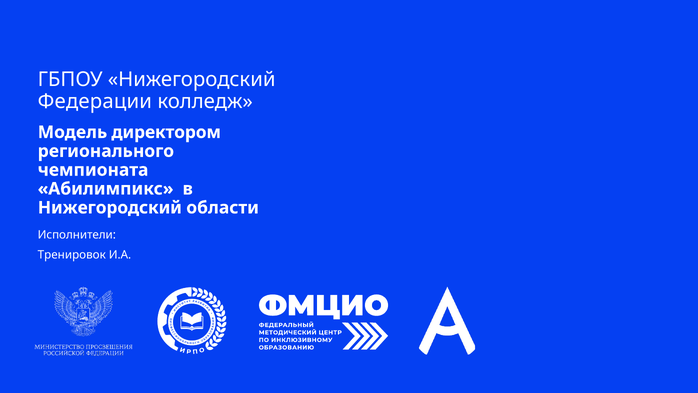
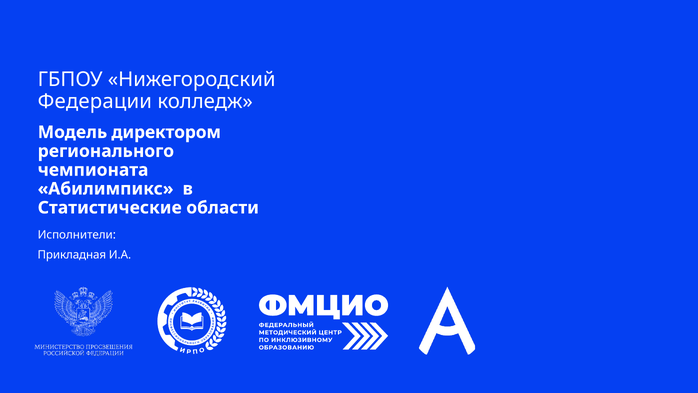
Нижегородский: Нижегородский -> Статистические (110, 208)
Тренировок: Тренировок -> Прикладная (72, 255)
